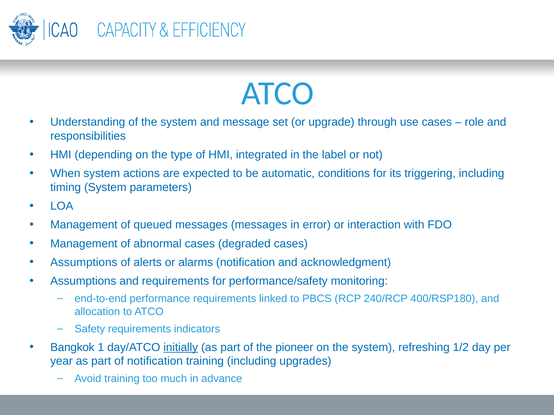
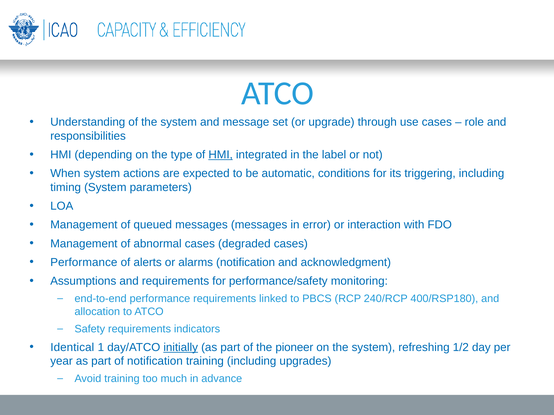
HMI underline: none -> present (221, 155)
Assumptions: Assumptions -> Performance (84, 263)
Bangkok: Bangkok -> Identical (72, 348)
